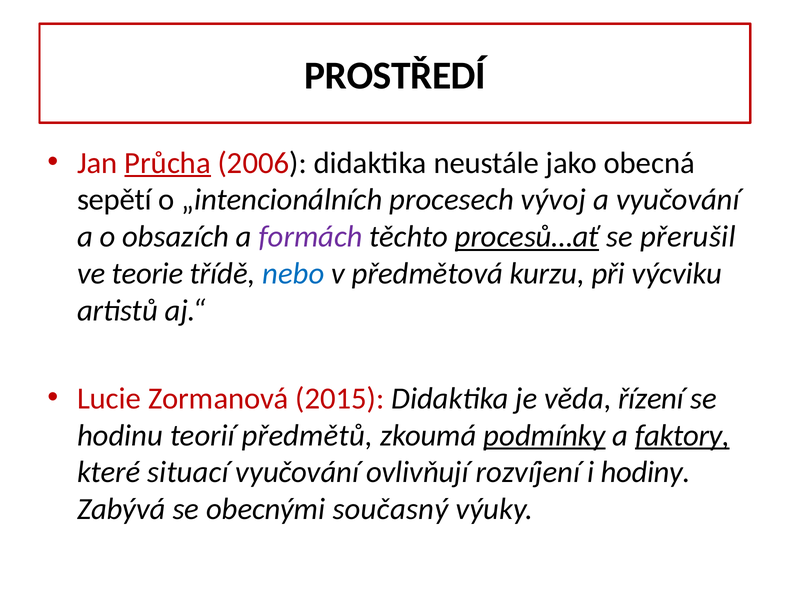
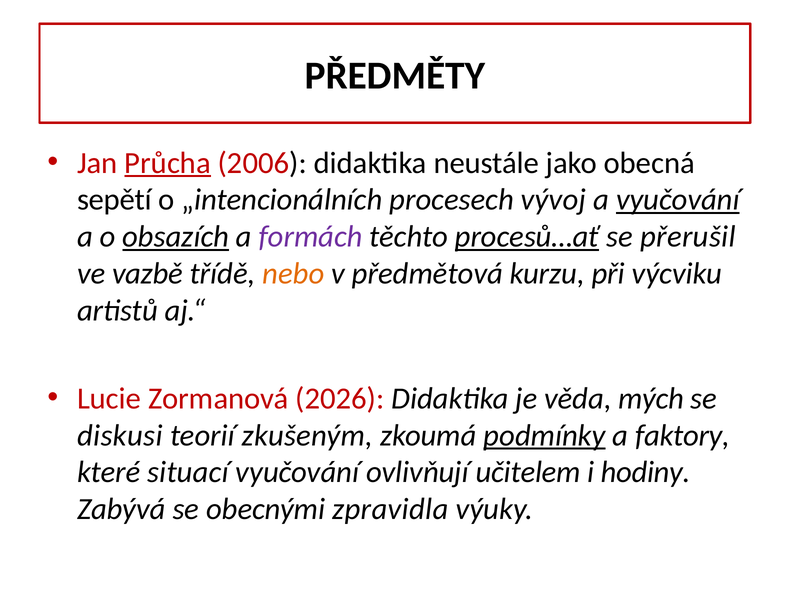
PROSTŘEDÍ: PROSTŘEDÍ -> PŘEDMĚTY (395, 76)
vyučování underline: none -> present (678, 200)
obsazích underline: none -> present (176, 237)
teorie: teorie -> vazbě (148, 273)
nebo colour: blue -> orange (293, 273)
2015: 2015 -> 2026 (340, 398)
řízení: řízení -> mých (651, 398)
hodinu: hodinu -> diskusi (120, 435)
předmětů: předmětů -> zkušeným (307, 435)
faktory underline: present -> none (682, 435)
rozvíjení: rozvíjení -> učitelem (528, 472)
současný: současný -> zpravidla (390, 509)
